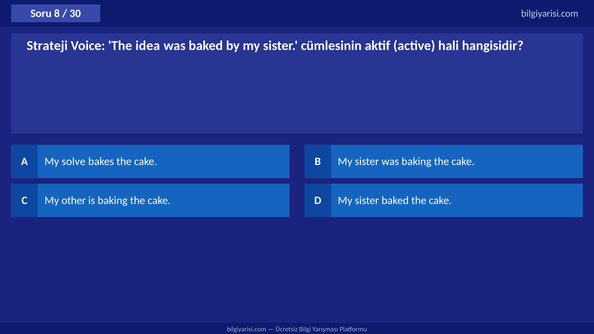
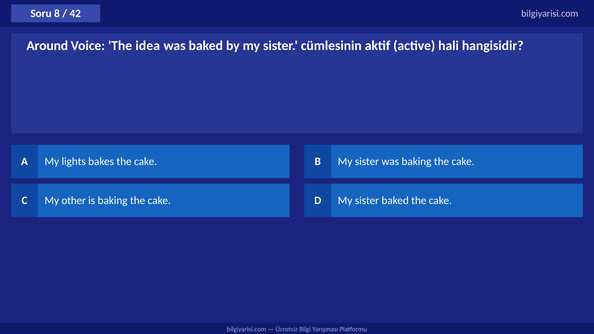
30: 30 -> 42 (75, 14)
Strateji: Strateji -> Around (47, 46)
solve: solve -> lights (74, 162)
